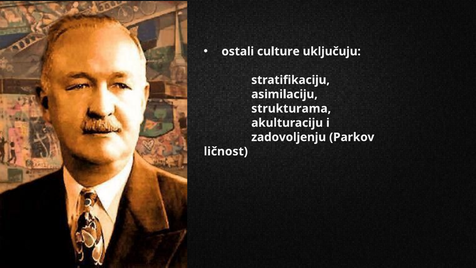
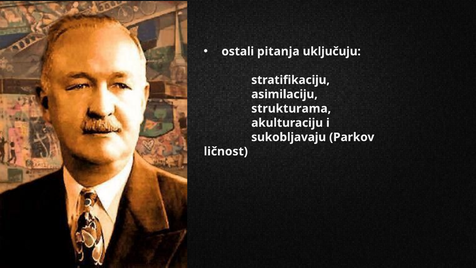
culture: culture -> pitanja (278, 51)
zadovoljenju: zadovoljenju -> sukobljavaju (289, 137)
